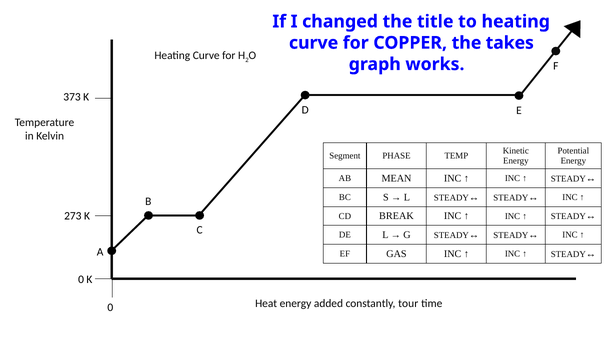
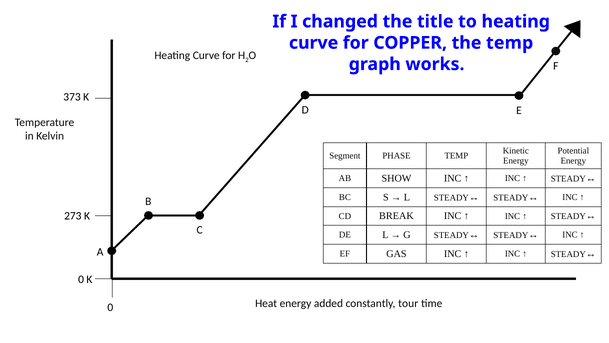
the takes: takes -> temp (510, 43)
MEAN: MEAN -> SHOW (396, 178)
